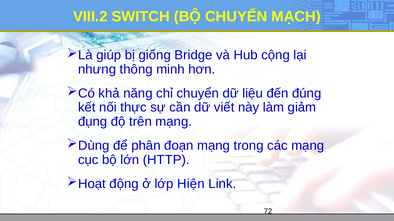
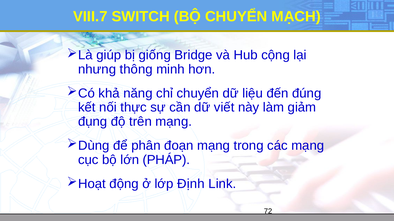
VIII.2: VIII.2 -> VIII.7 (90, 17)
HTTP: HTTP -> PHÁP (166, 160)
Hiện: Hiện -> Định (191, 184)
